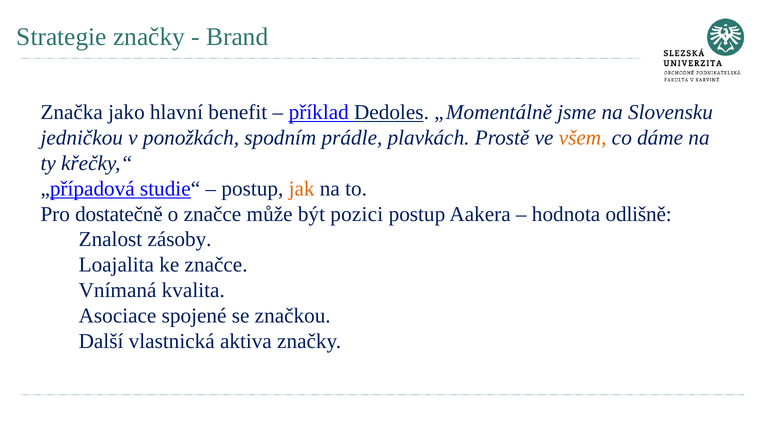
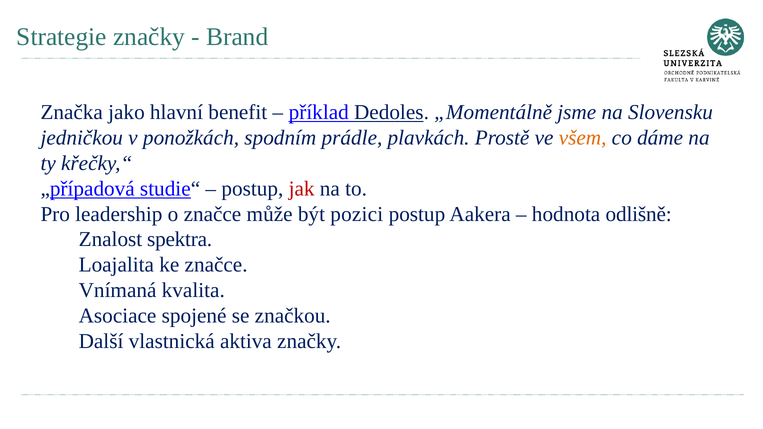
jak colour: orange -> red (302, 189)
dostatečně: dostatečně -> leadership (119, 214)
zásoby: zásoby -> spektra (180, 240)
